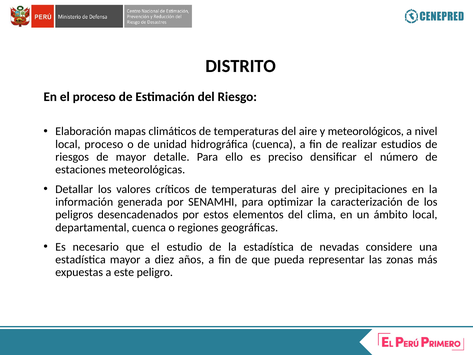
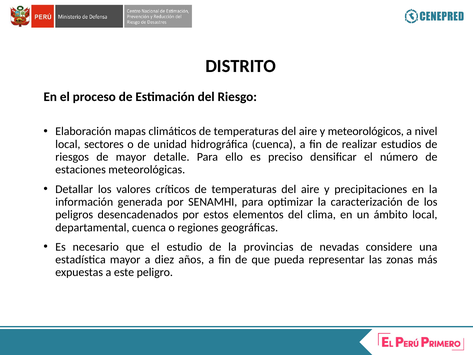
local proceso: proceso -> sectores (104, 144)
la estadística: estadística -> provincias (269, 247)
